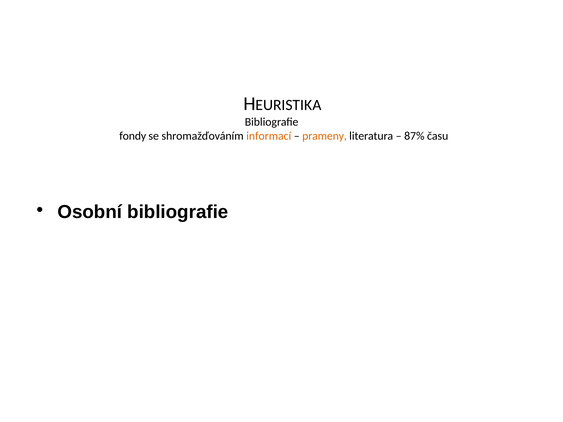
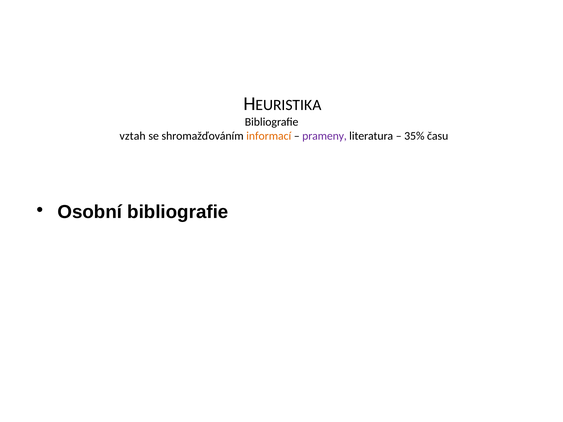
fondy: fondy -> vztah (133, 136)
prameny colour: orange -> purple (325, 136)
87%: 87% -> 35% (414, 136)
